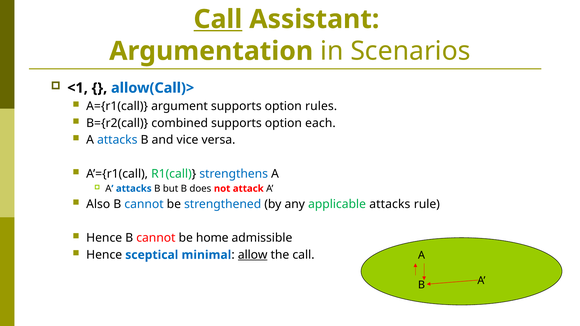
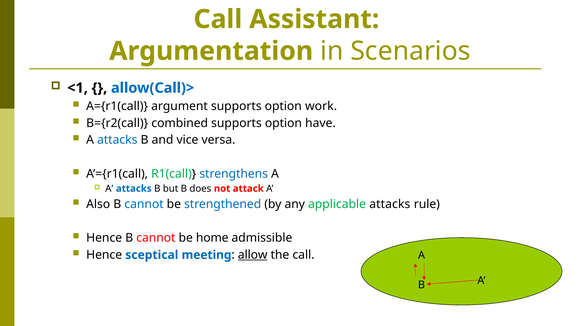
Call underline: present -> none (218, 19)
rules: rules -> work (321, 106)
each: each -> have (320, 123)
minimal: minimal -> meeting (207, 255)
